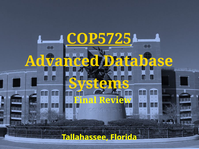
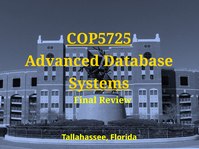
Systems underline: none -> present (99, 84)
